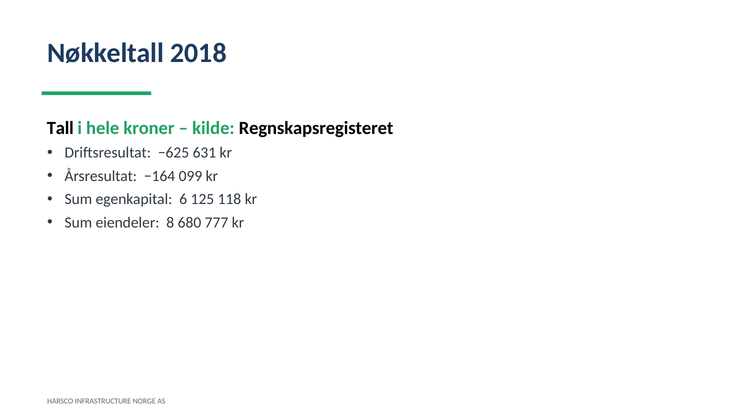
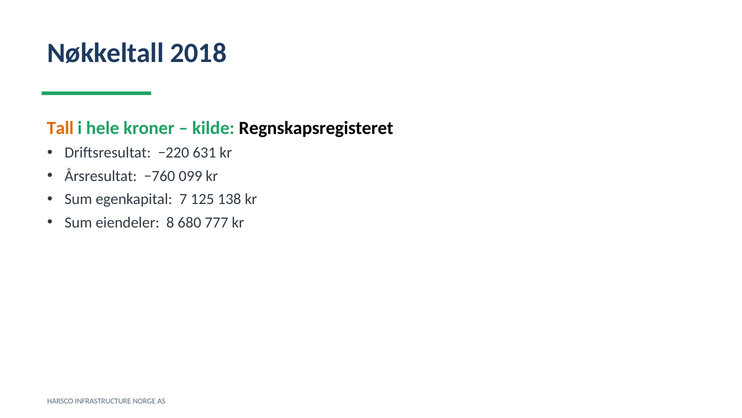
Tall colour: black -> orange (60, 128)
−625: −625 -> −220 (173, 153)
−164: −164 -> −760 (160, 176)
6: 6 -> 7 (183, 199)
118: 118 -> 138 (229, 199)
